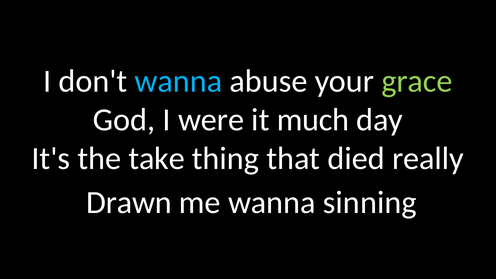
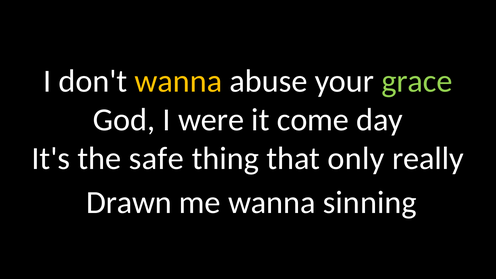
wanna colour: light blue -> yellow (178, 81)
much: much -> come (313, 120)
take: take -> safe (156, 159)
died: died -> only (356, 159)
